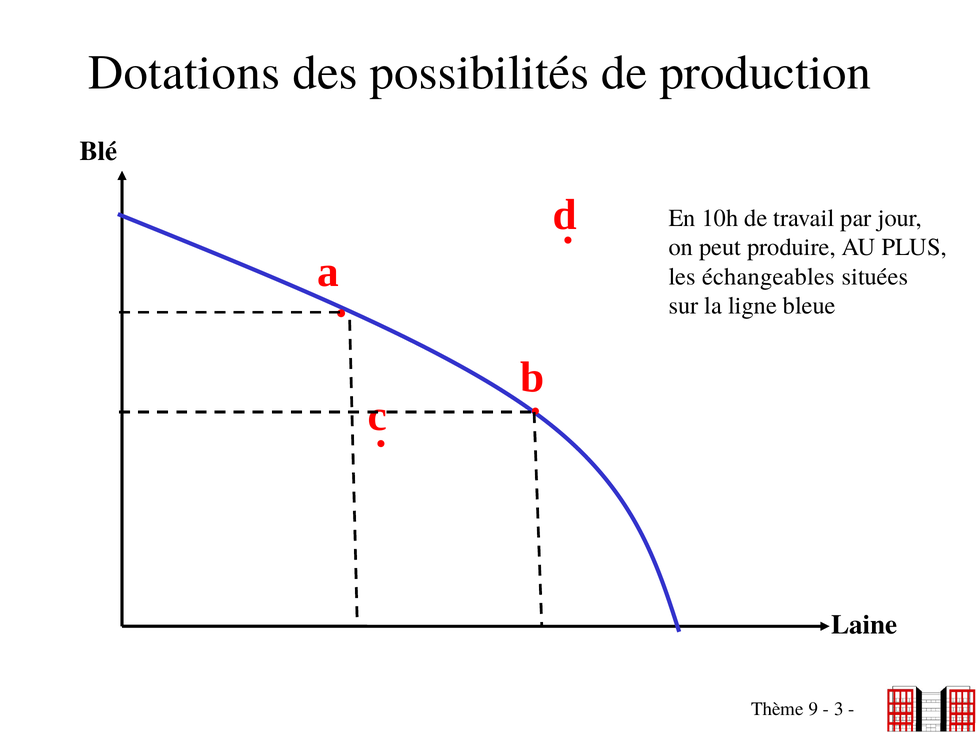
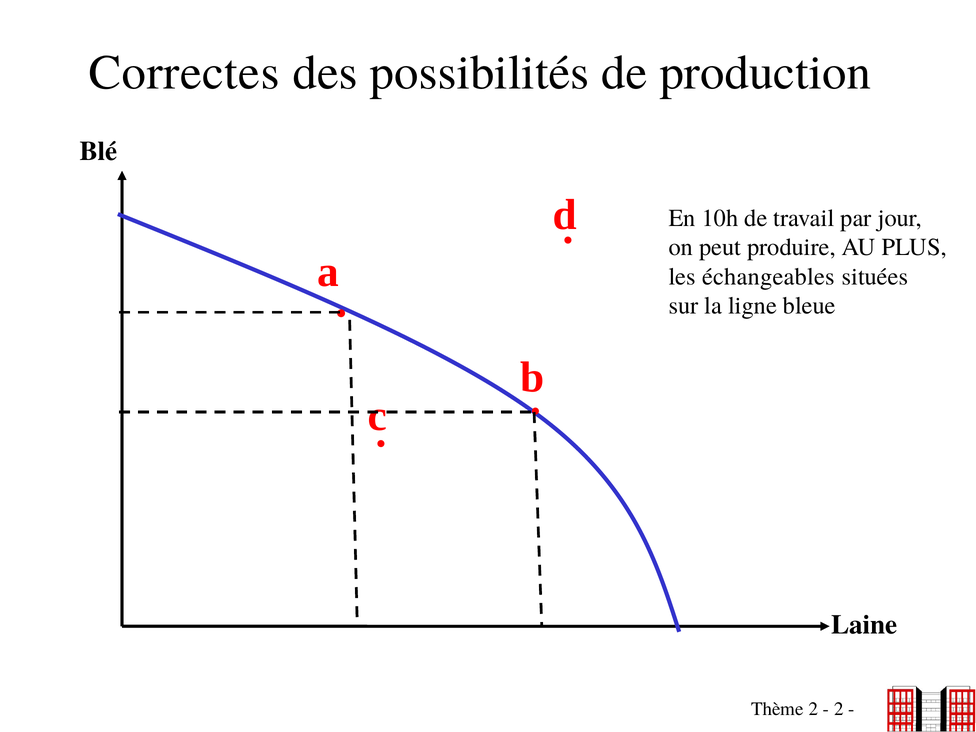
Dotations: Dotations -> Correctes (184, 73)
Thème 9: 9 -> 2 (813, 709)
3: 3 -> 2 (839, 709)
